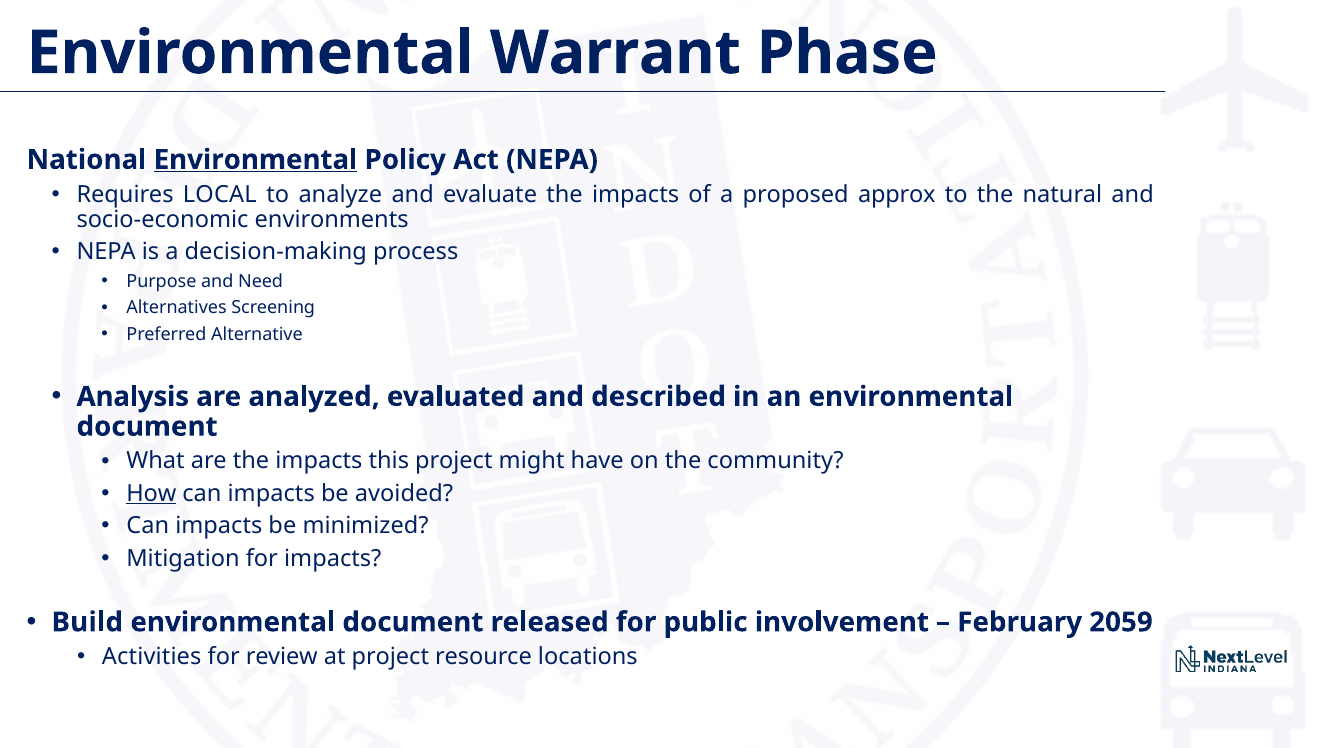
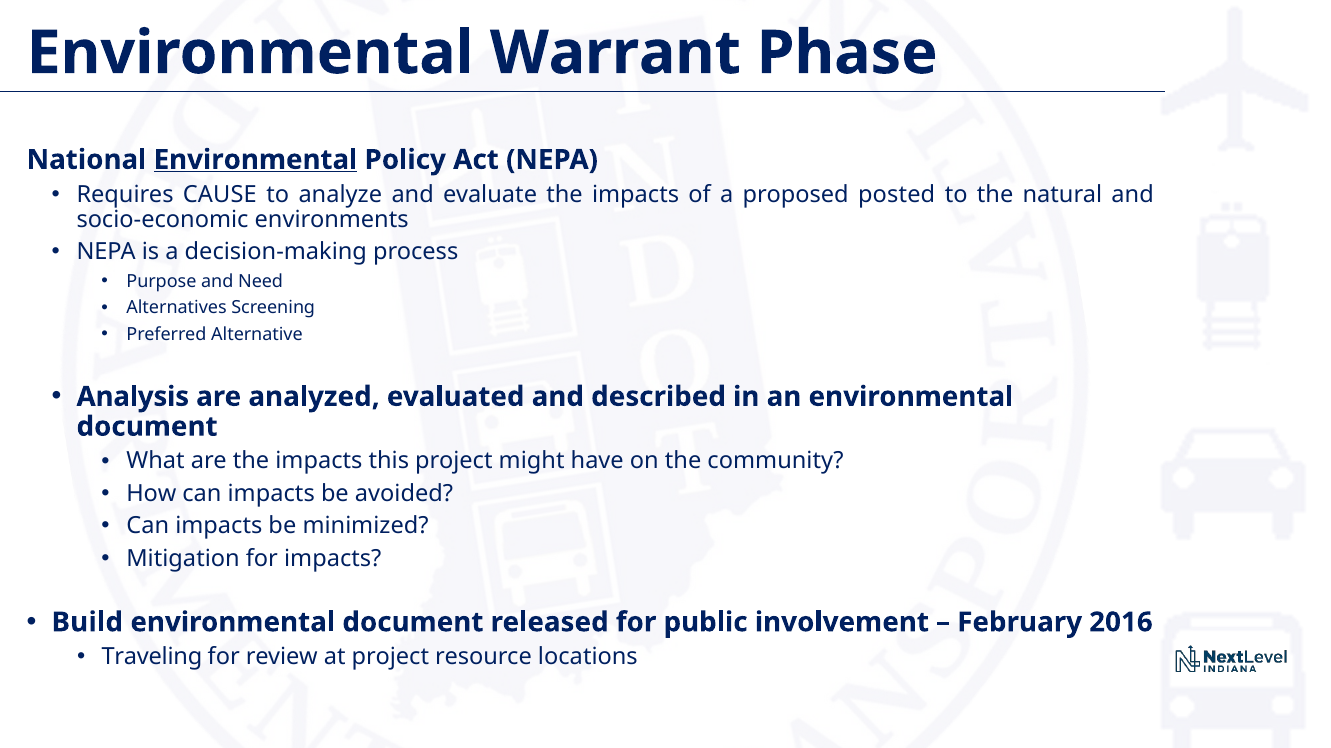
LOCAL: LOCAL -> CAUSE (220, 194)
approx: approx -> posted (897, 194)
How underline: present -> none (151, 494)
2059: 2059 -> 2016 (1121, 623)
Activities: Activities -> Traveling (152, 657)
